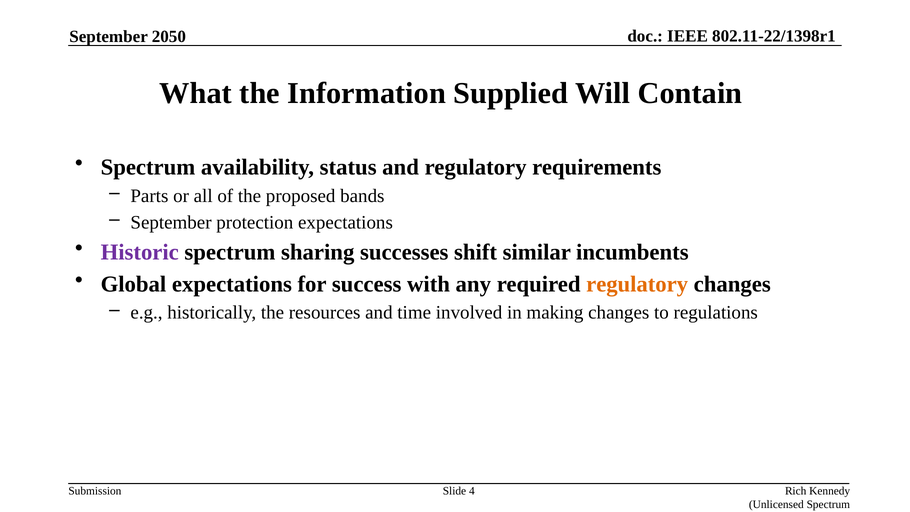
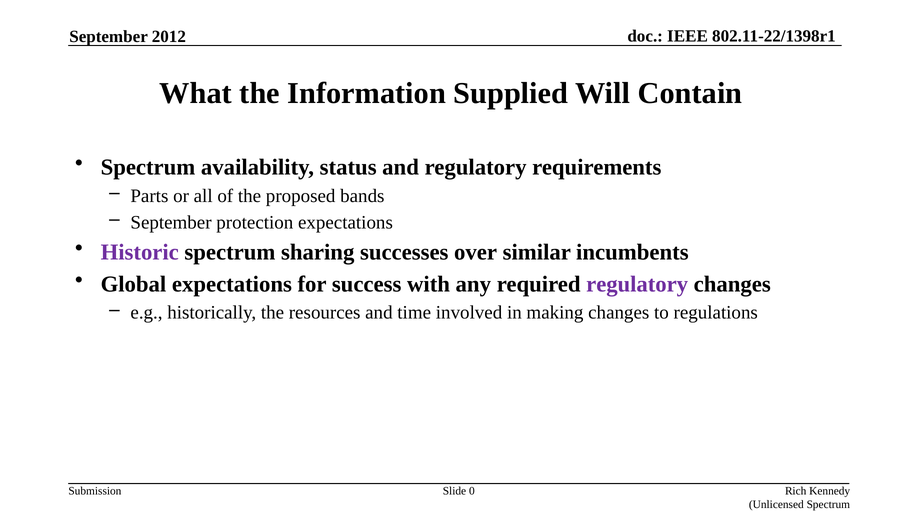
2050: 2050 -> 2012 (169, 36)
shift: shift -> over (476, 252)
regulatory colour: orange -> purple (637, 284)
4: 4 -> 0 (472, 491)
